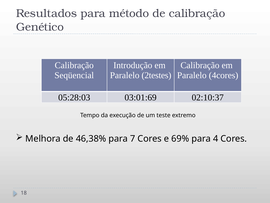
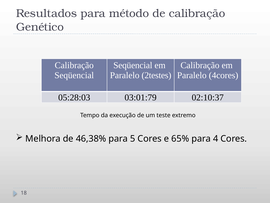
Introdução: Introdução -> Seqüencial (133, 65)
03:01:69: 03:01:69 -> 03:01:79 (141, 97)
7: 7 -> 5 (133, 138)
69%: 69% -> 65% (180, 138)
